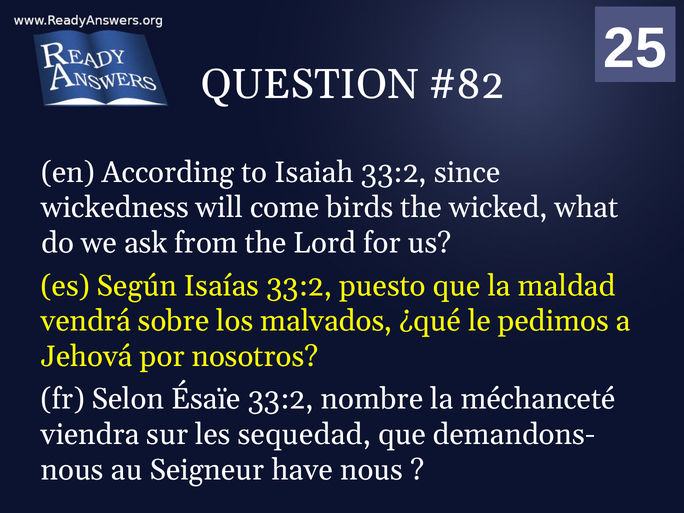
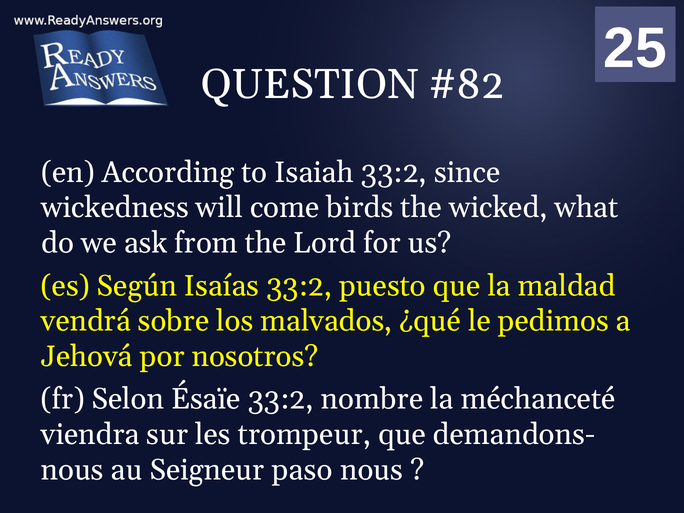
sequedad: sequedad -> trompeur (304, 435)
have: have -> paso (302, 470)
